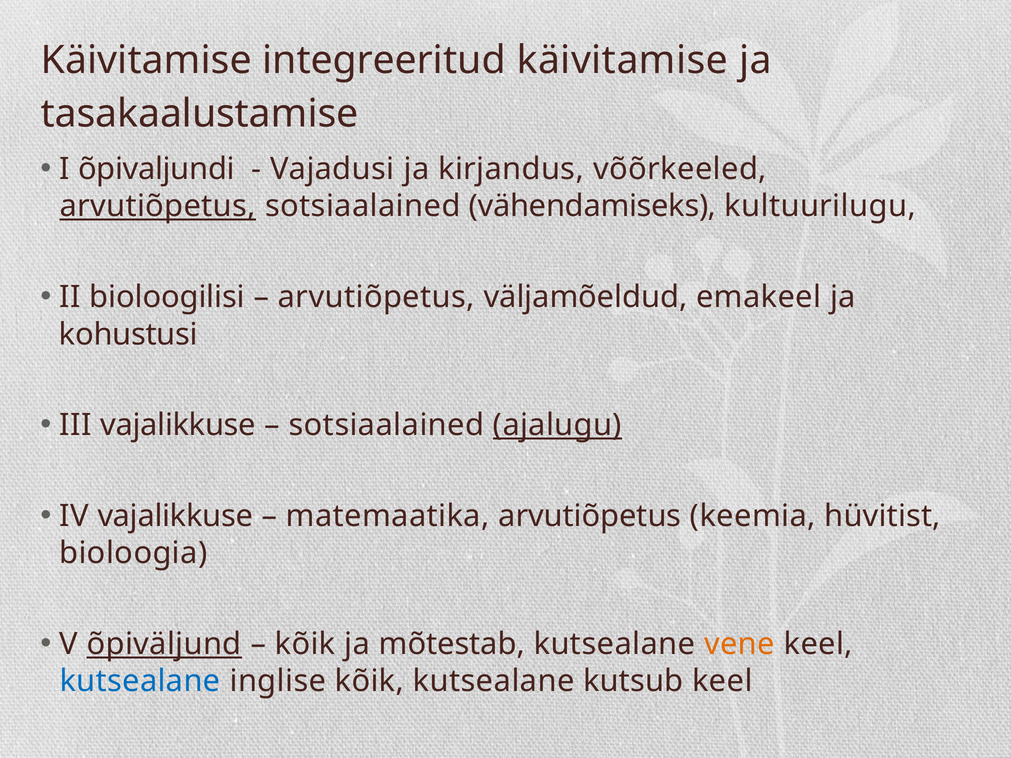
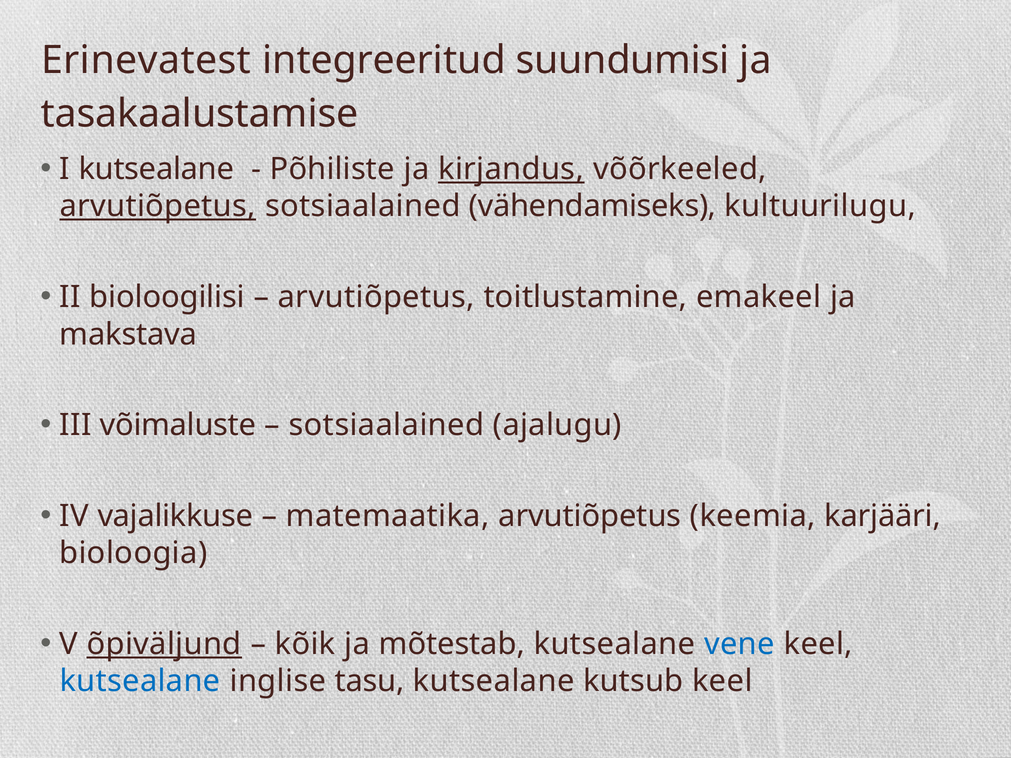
Käivitamise: Käivitamise -> Erinevatest (146, 60)
integreeritud käivitamise: käivitamise -> suundumisi (623, 60)
I õpivaljundi: õpivaljundi -> kutsealane (156, 169)
Vajadusi: Vajadusi -> Põhiliste (332, 169)
kirjandus underline: none -> present (511, 169)
väljamõeldud: väljamõeldud -> toitlustamine (585, 297)
kohustusi: kohustusi -> makstava (128, 334)
III vajalikkuse: vajalikkuse -> võimaluste (178, 425)
ajalugu underline: present -> none (557, 425)
hüvitist: hüvitist -> karjääri (883, 516)
vene colour: orange -> blue (739, 644)
inglise kõik: kõik -> tasu (370, 682)
